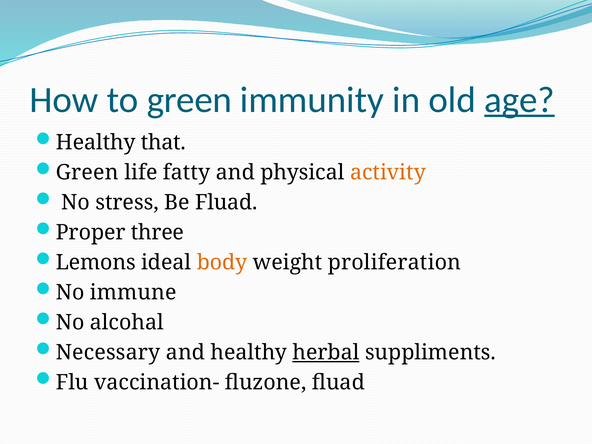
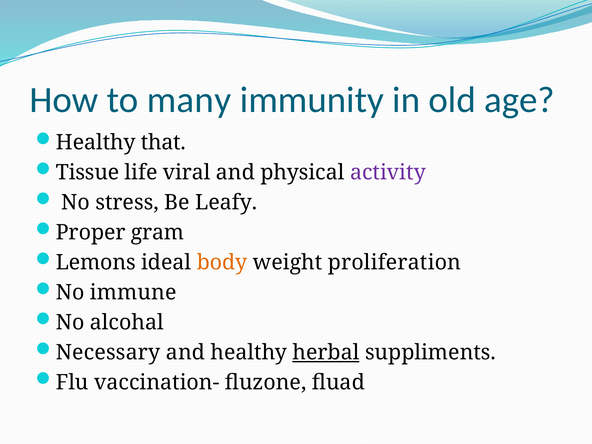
to green: green -> many (189, 100)
age underline: present -> none (519, 100)
Green: Green -> Tissue (87, 173)
fatty: fatty -> viral (187, 173)
activity colour: orange -> purple (388, 173)
Be Fluad: Fluad -> Leafy (226, 203)
three: three -> gram (157, 232)
